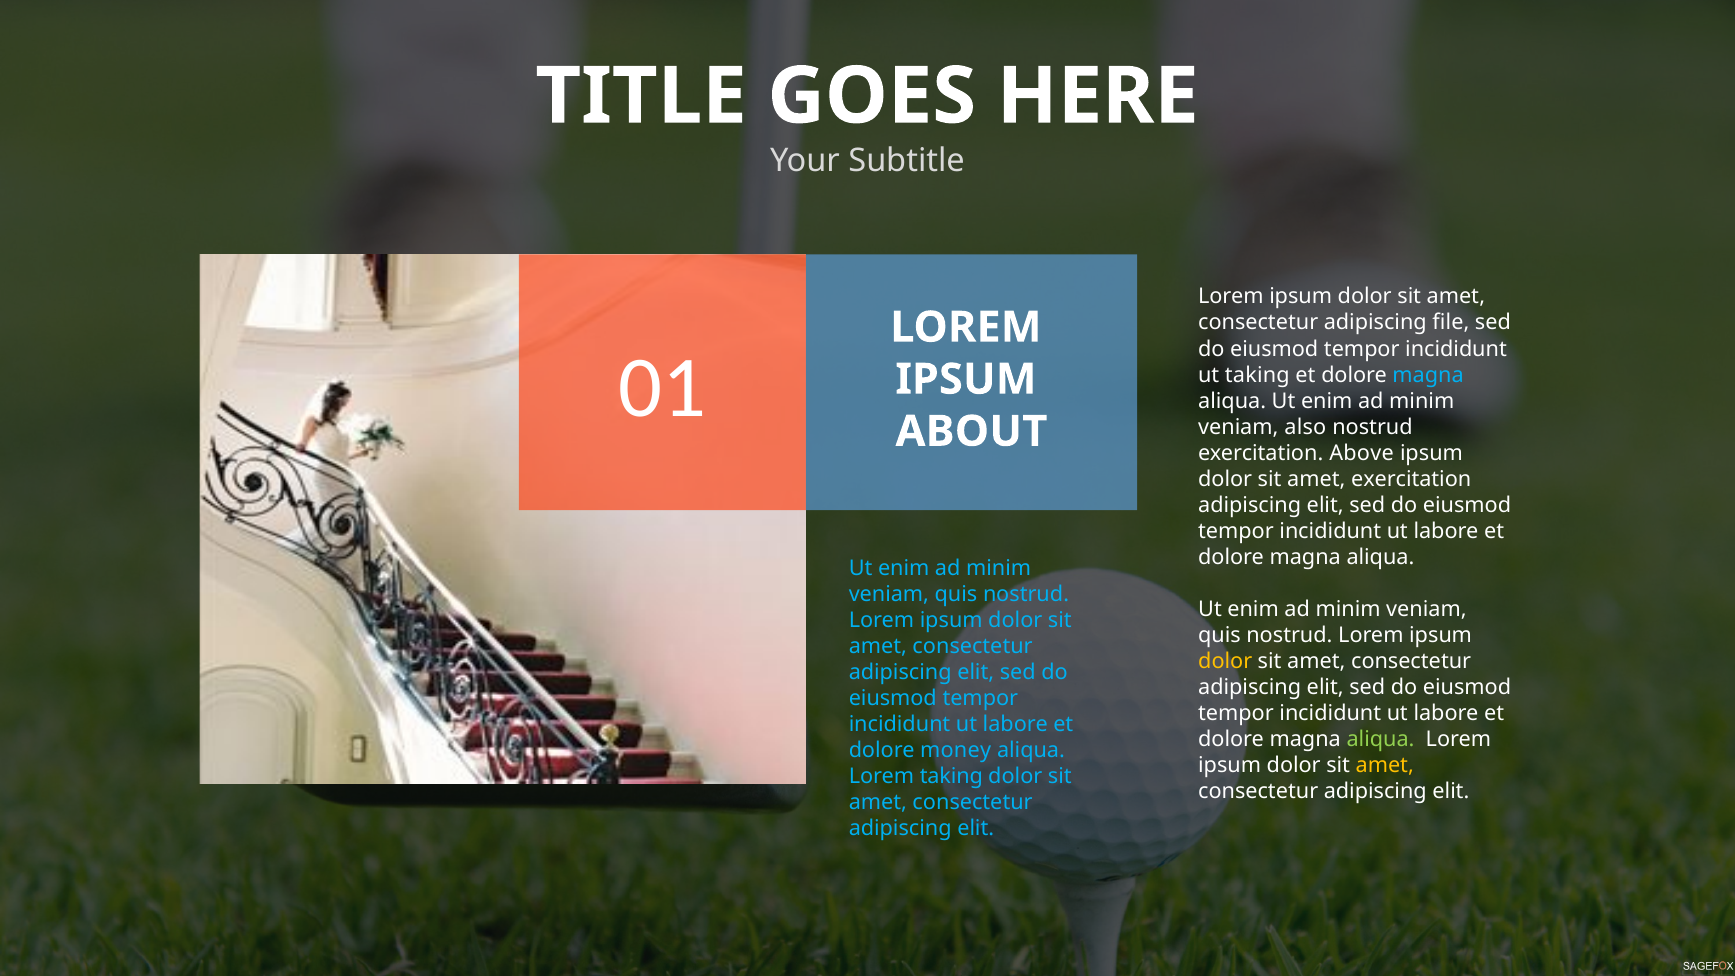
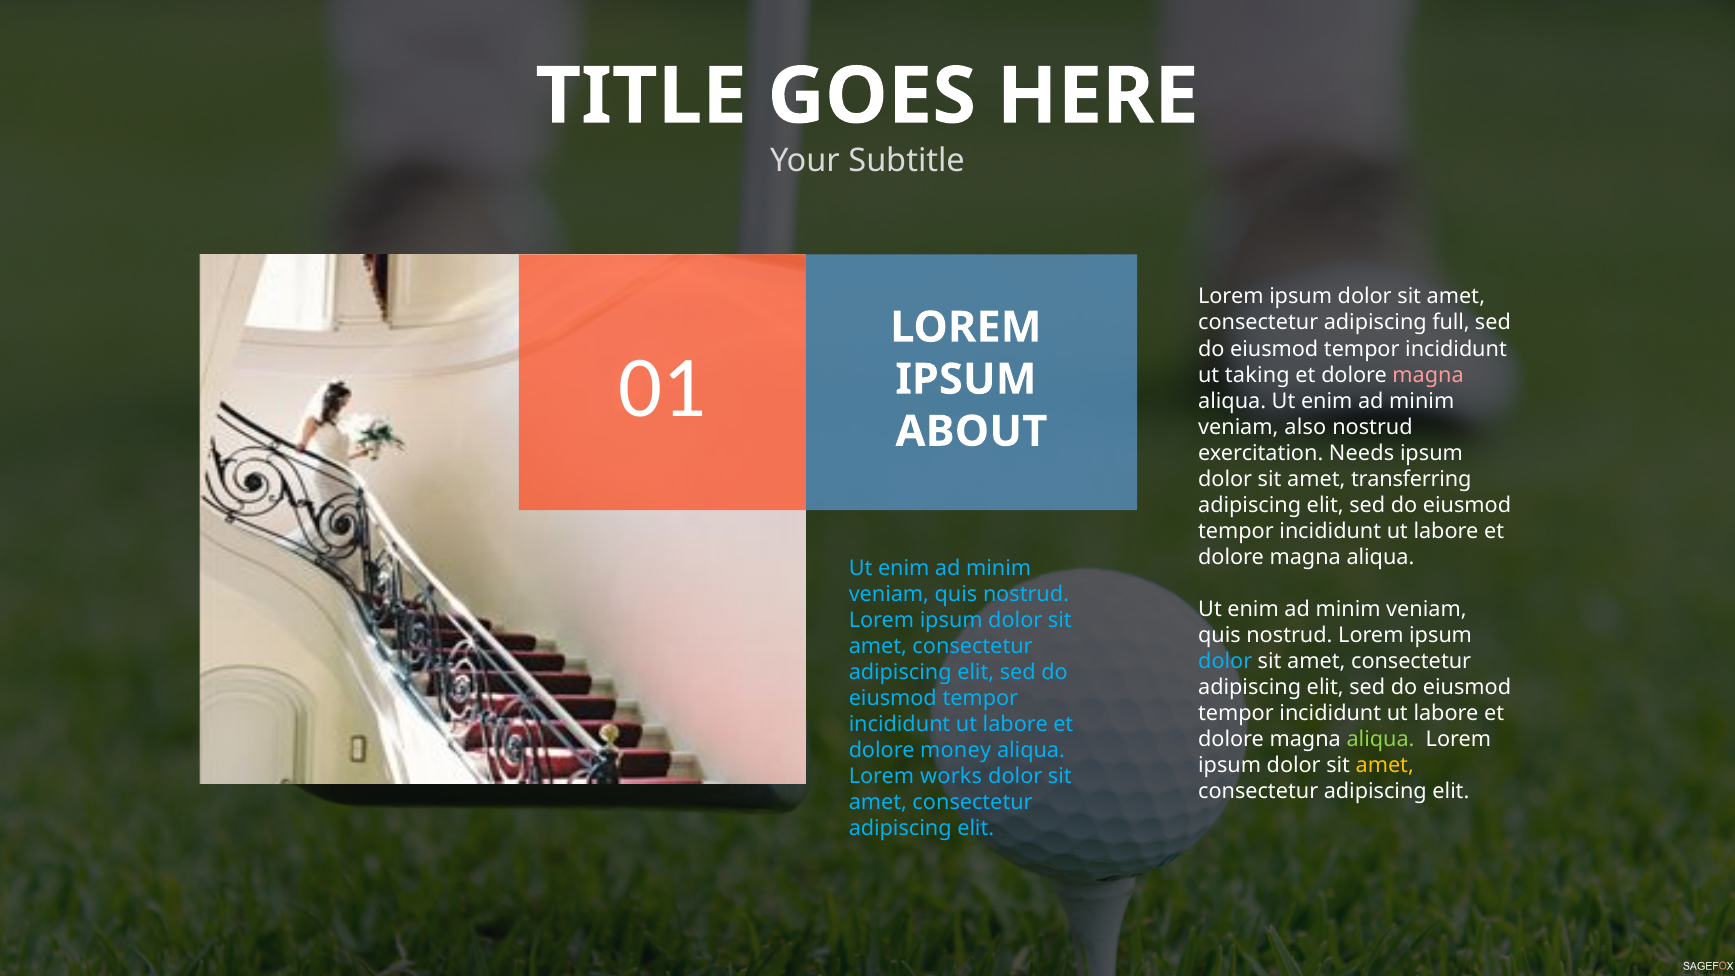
file: file -> full (1451, 323)
magna colour: light blue -> pink (1428, 375)
Above: Above -> Needs (1362, 453)
amet exercitation: exercitation -> transferring (1411, 479)
dolor colour: yellow -> light blue (1225, 661)
Lorem taking: taking -> works (951, 777)
